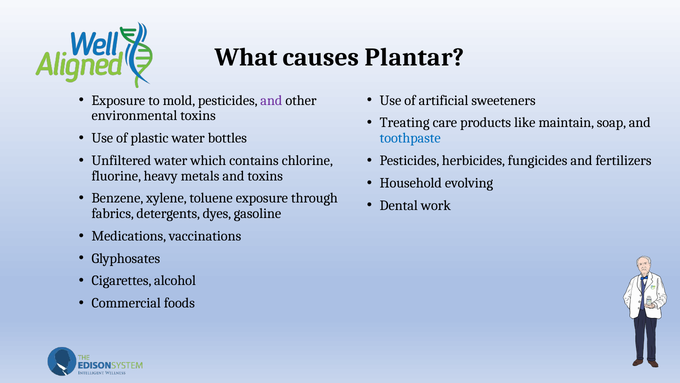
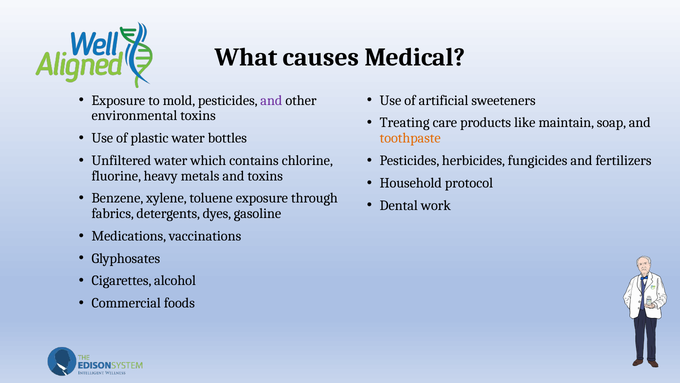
Plantar: Plantar -> Medical (415, 57)
toothpaste colour: blue -> orange (410, 138)
evolving: evolving -> protocol (469, 183)
